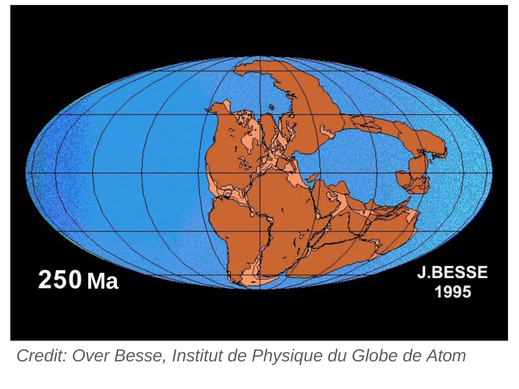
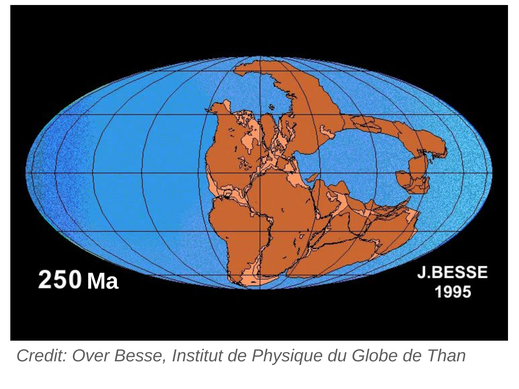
Atom: Atom -> Than (446, 356)
